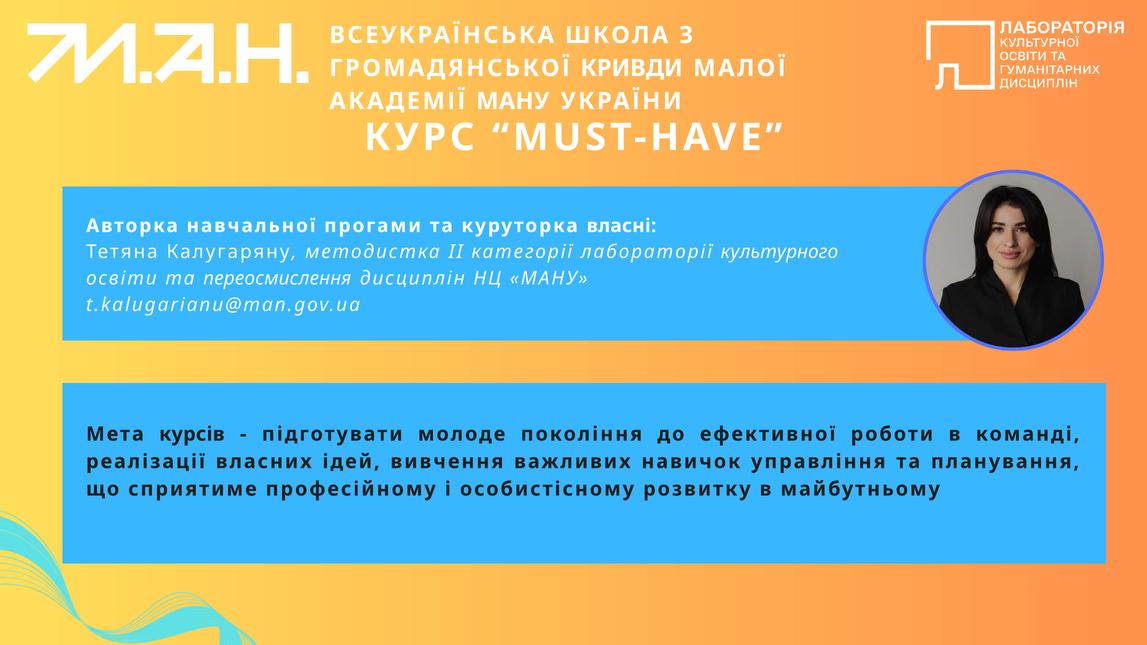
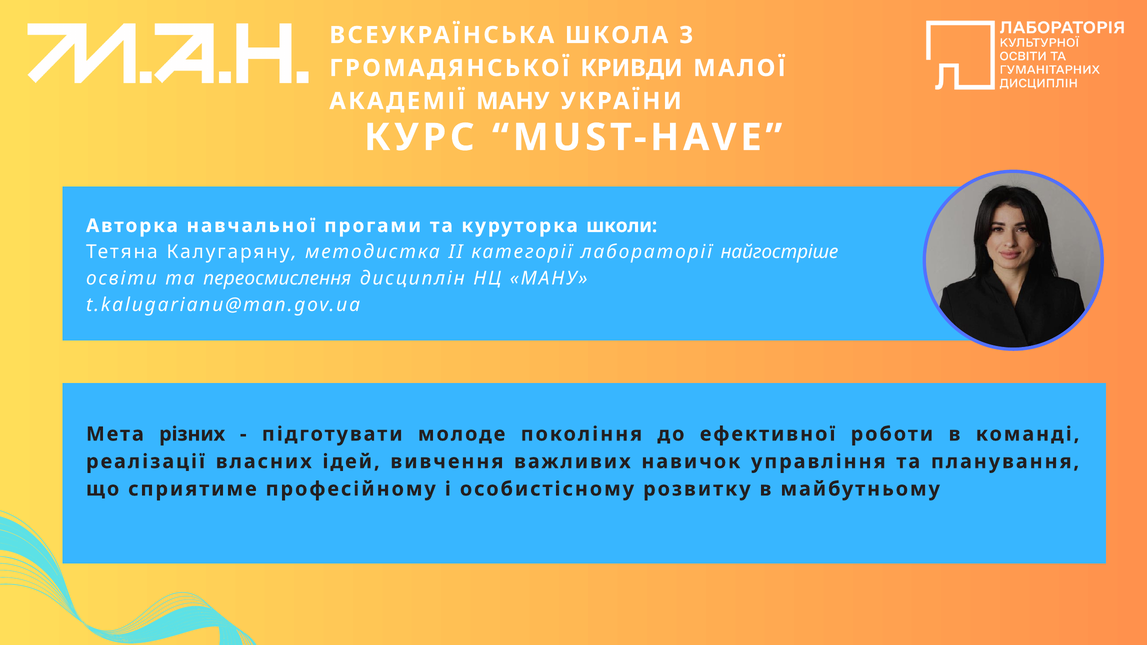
власні: власні -> школи (622, 226)
культурного: культурного -> найгостріше (780, 252)
курсів: курсів -> різних (192, 434)
